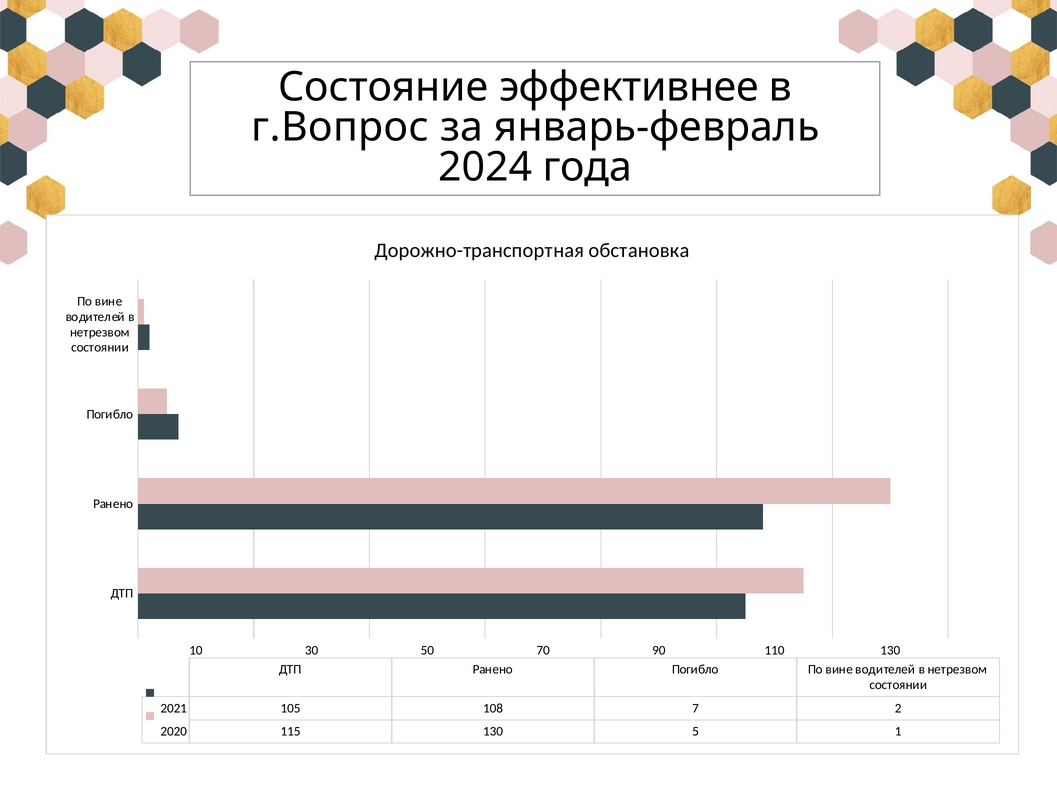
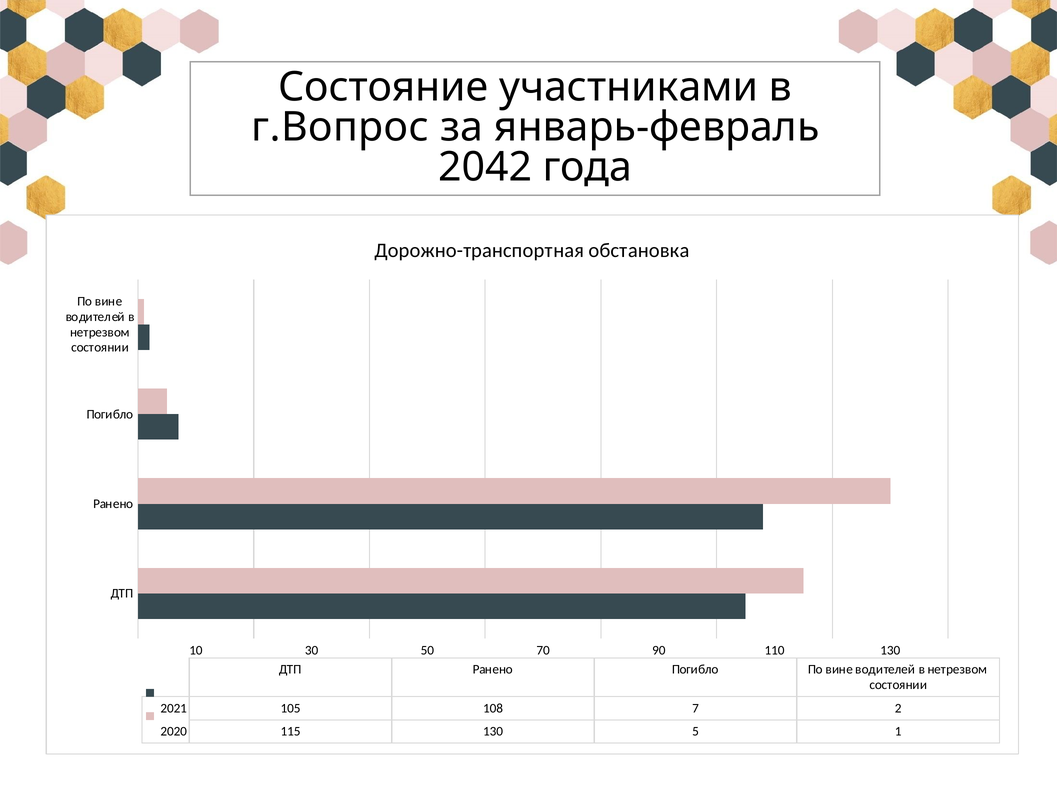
эффективнее: эффективнее -> участниками (629, 87)
2024: 2024 -> 2042 (485, 167)
